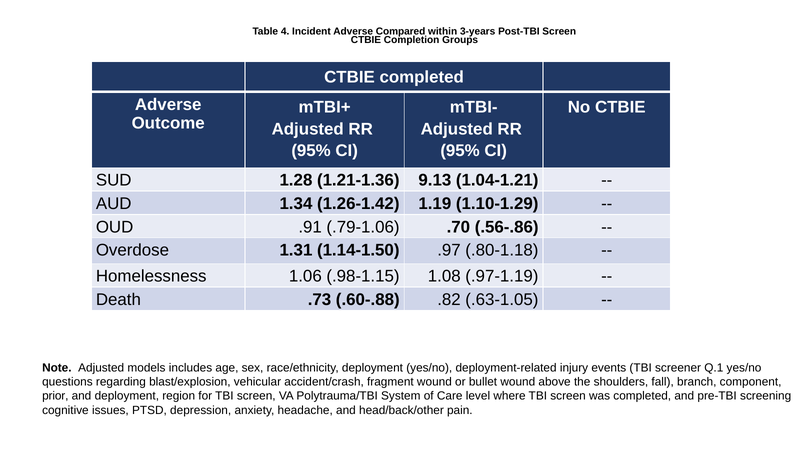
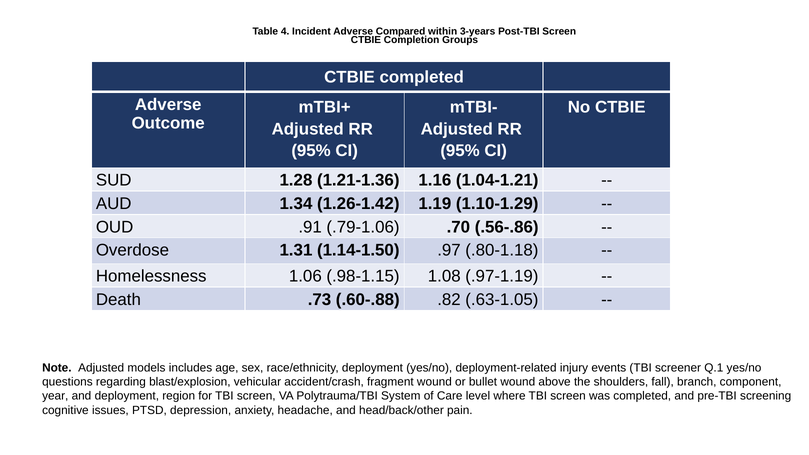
9.13: 9.13 -> 1.16 (435, 180)
prior: prior -> year (55, 396)
